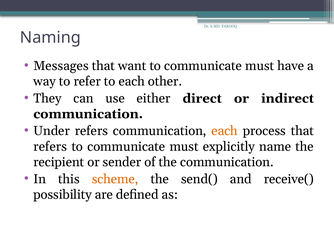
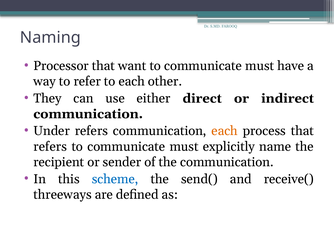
Messages: Messages -> Processor (61, 66)
scheme colour: orange -> blue (115, 179)
possibility: possibility -> threeways (62, 195)
